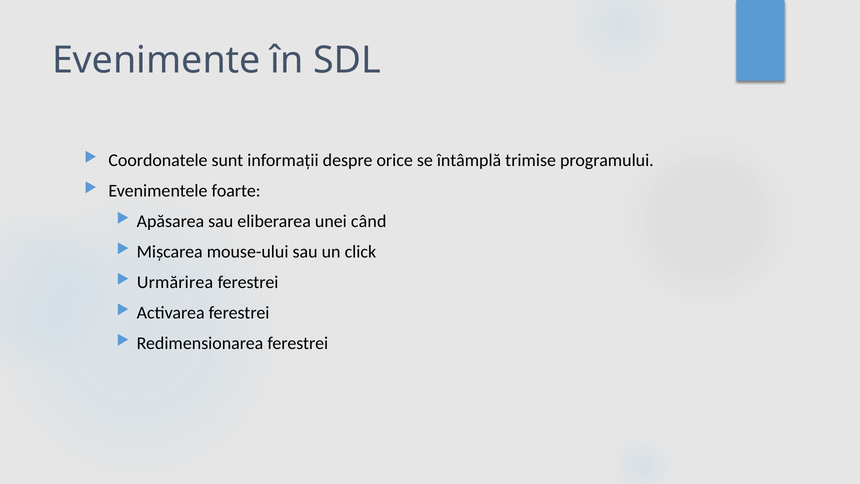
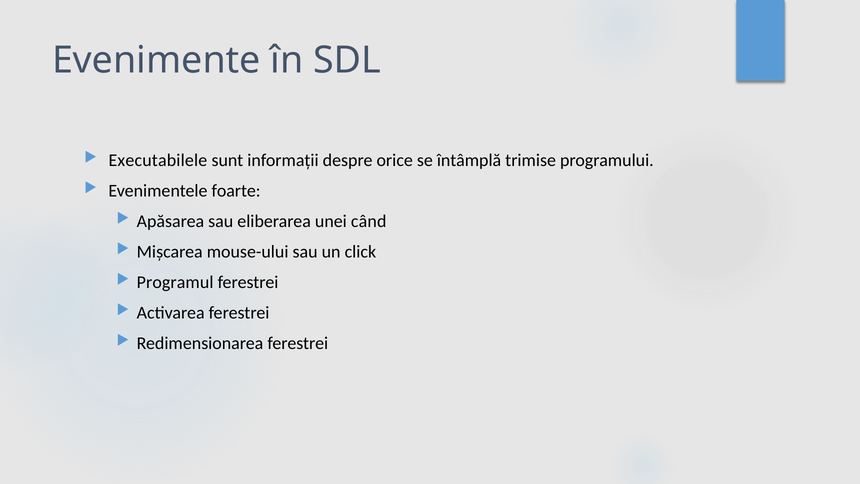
Coordonatele: Coordonatele -> Executabilele (158, 160)
Urmărirea: Urmărirea -> Programul (175, 282)
